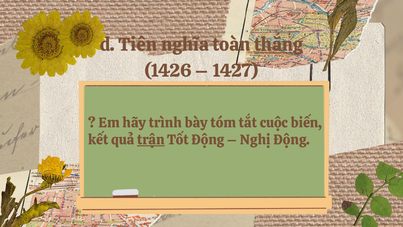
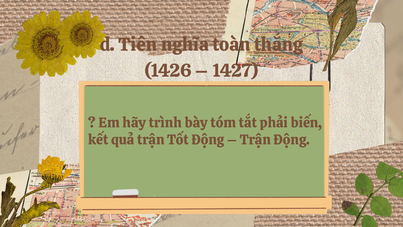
cuộc: cuộc -> phải (274, 123)
trận underline: present -> none (151, 140)
Nghị: Nghị -> Trận (255, 140)
